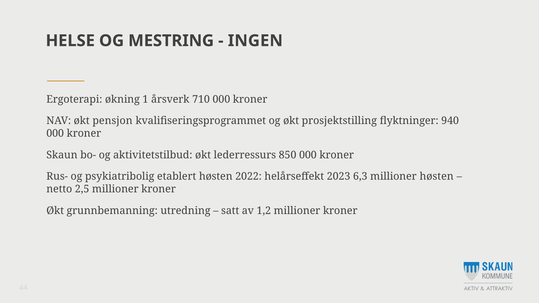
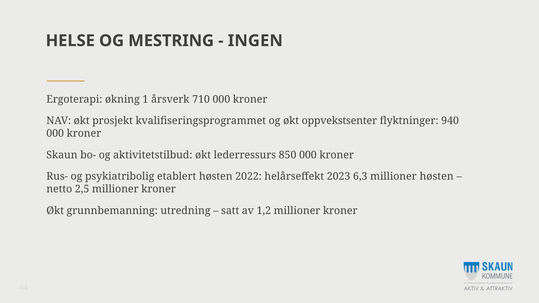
pensjon: pensjon -> prosjekt (113, 121)
prosjektstilling: prosjektstilling -> oppvekstsenter (339, 121)
